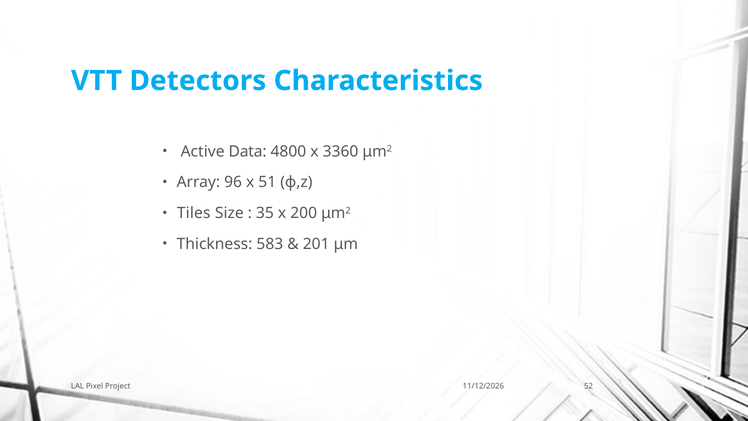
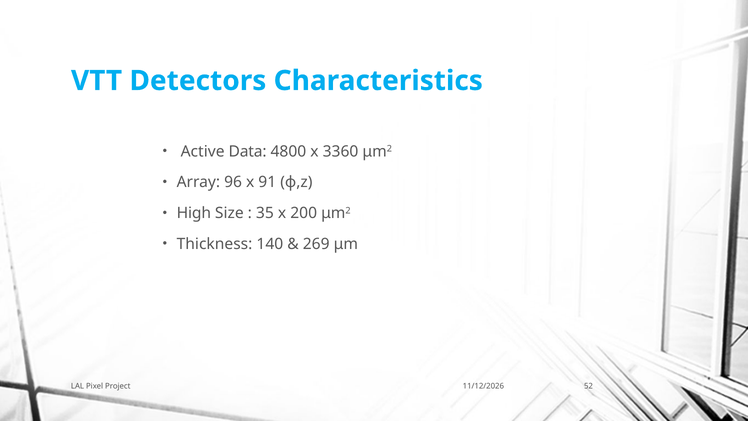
51: 51 -> 91 (267, 182)
Tiles: Tiles -> High (194, 213)
583: 583 -> 140 (270, 244)
201: 201 -> 269 (316, 244)
